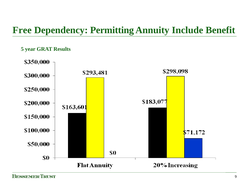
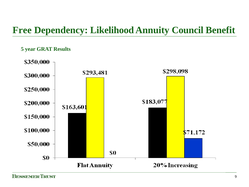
Permitting: Permitting -> Likelihood (112, 30)
Include: Include -> Council (188, 30)
